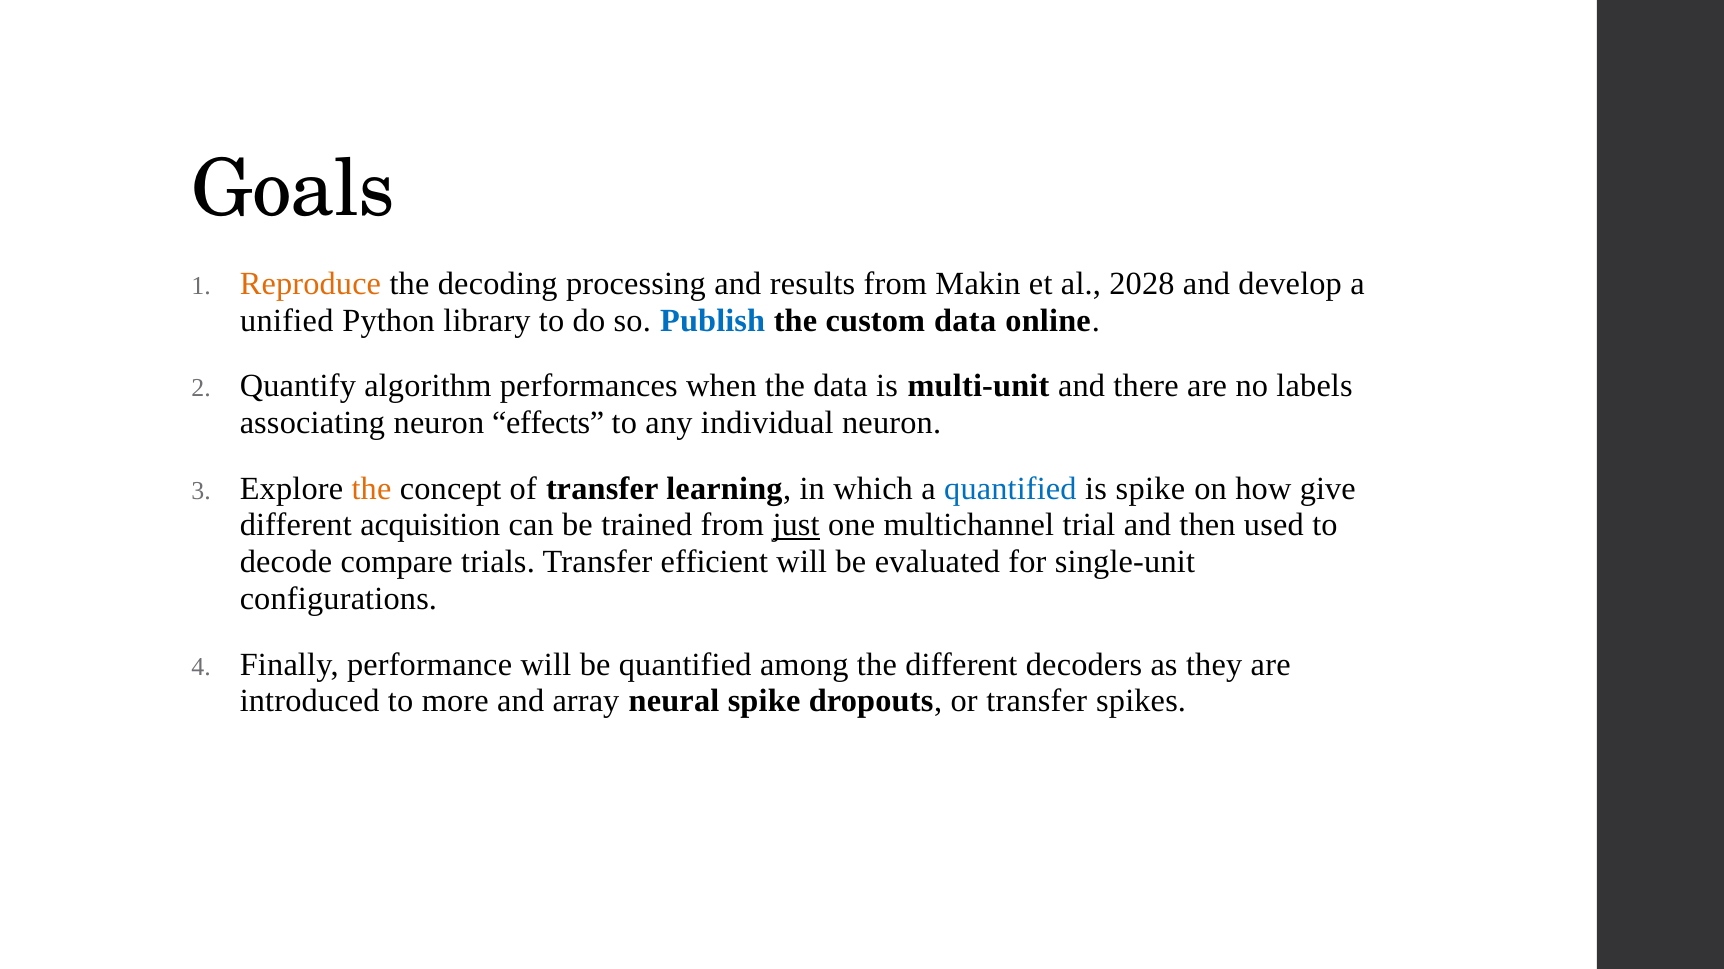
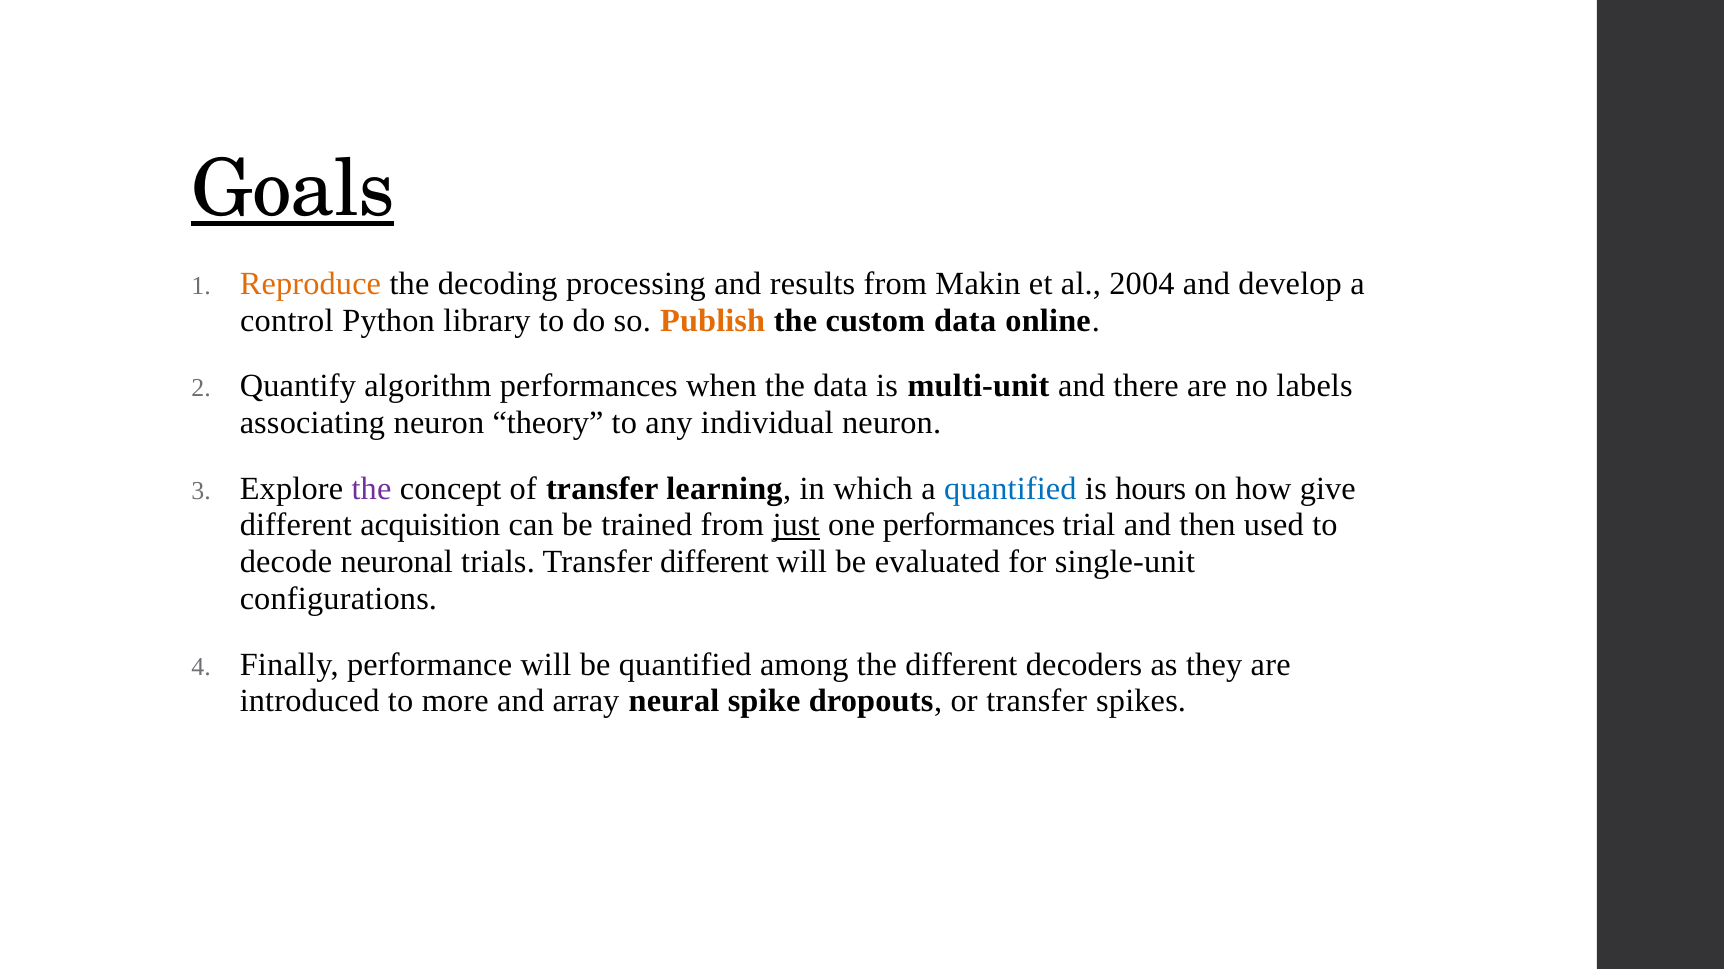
Goals underline: none -> present (293, 189)
2028: 2028 -> 2004 (1142, 284)
unified: unified -> control (287, 321)
Publish colour: blue -> orange (713, 321)
effects: effects -> theory (548, 423)
the colour: orange -> purple (371, 489)
is spike: spike -> hours (1151, 489)
one multichannel: multichannel -> performances (969, 526)
compare: compare -> neuronal (397, 563)
Transfer efficient: efficient -> different (715, 563)
